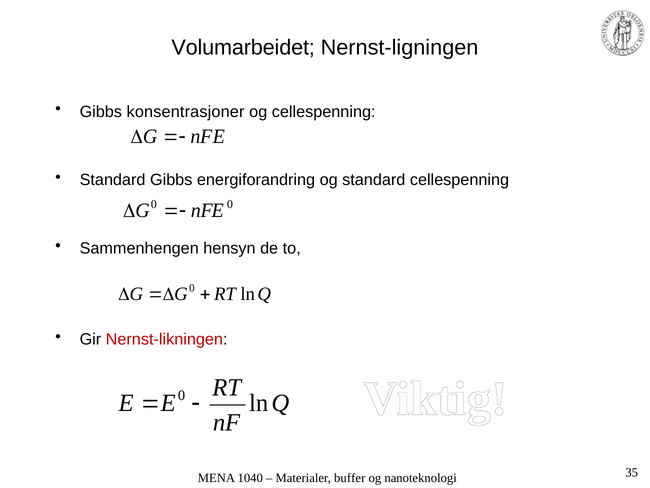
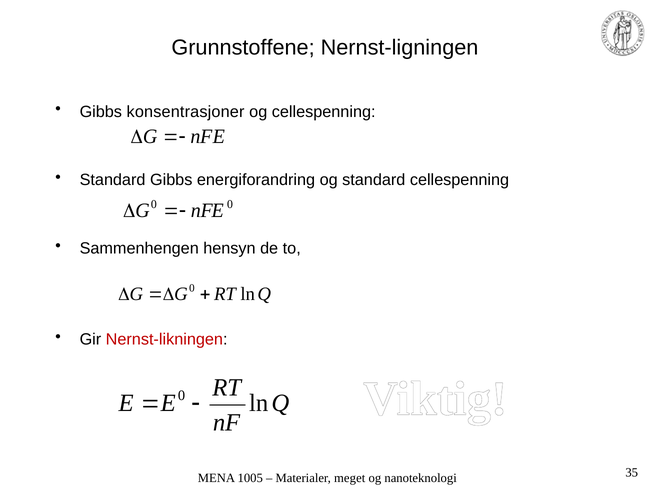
Volumarbeidet: Volumarbeidet -> Grunnstoffene (243, 48)
1040: 1040 -> 1005 (250, 478)
buffer: buffer -> meget (350, 478)
